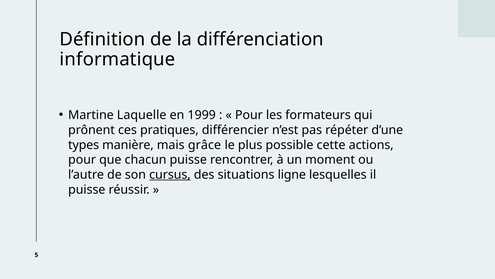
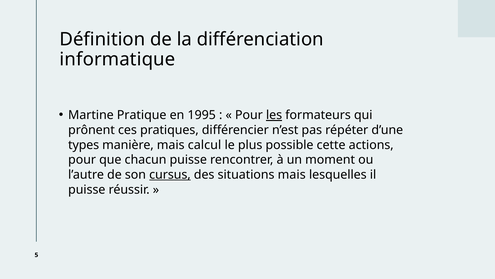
Laquelle: Laquelle -> Pratique (142, 115)
1999: 1999 -> 1995 (202, 115)
les underline: none -> present (274, 115)
grâce: grâce -> calcul (205, 145)
situations ligne: ligne -> mais (292, 174)
